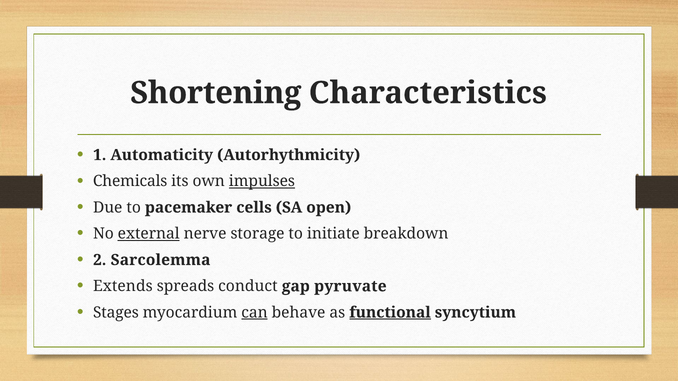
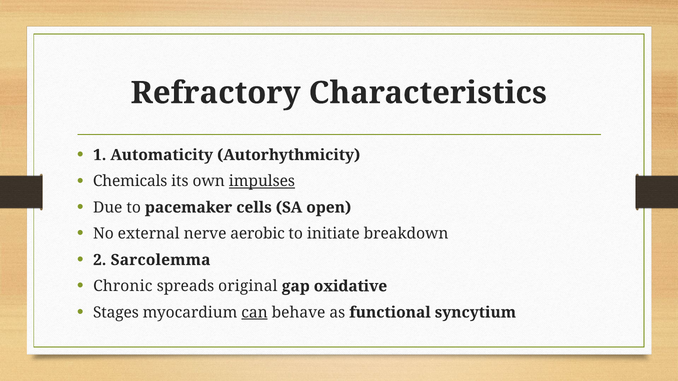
Shortening: Shortening -> Refractory (216, 93)
external underline: present -> none (149, 234)
storage: storage -> aerobic (258, 234)
Extends: Extends -> Chronic (123, 286)
conduct: conduct -> original (248, 286)
pyruvate: pyruvate -> oxidative (350, 286)
functional underline: present -> none (390, 313)
